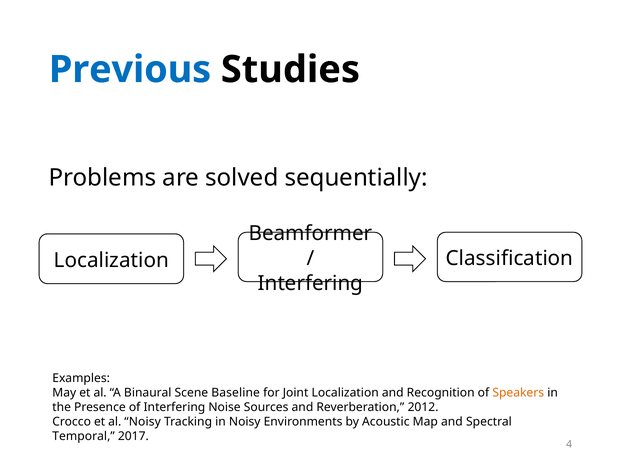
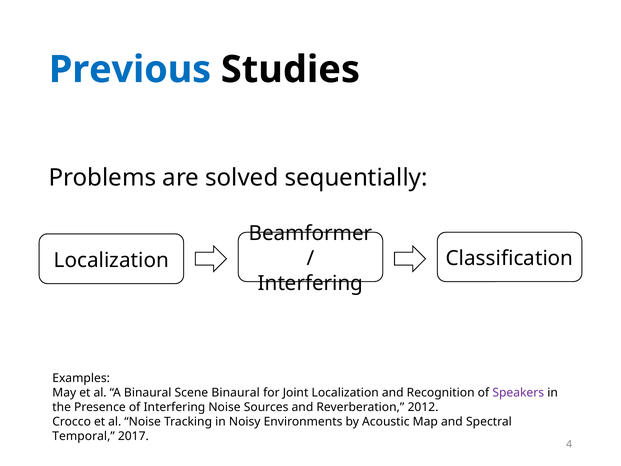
Scene Baseline: Baseline -> Binaural (236, 393)
Speakers colour: orange -> purple (518, 393)
al Noisy: Noisy -> Noise (143, 422)
